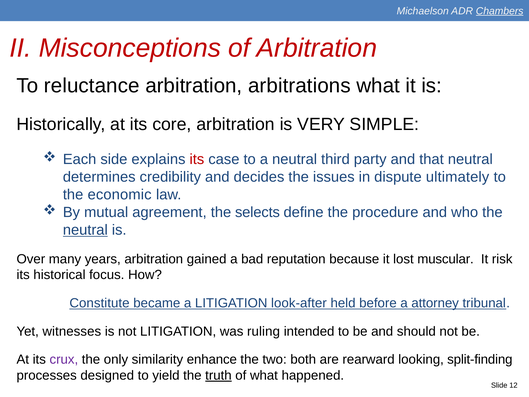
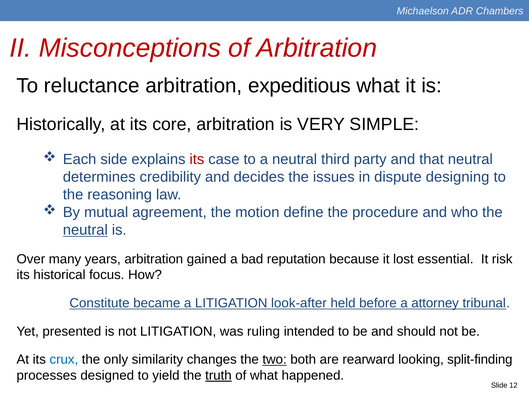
Chambers underline: present -> none (500, 11)
arbitrations: arbitrations -> expeditious (299, 86)
ultimately: ultimately -> designing (458, 177)
economic: economic -> reasoning (120, 195)
selects: selects -> motion (257, 212)
muscular: muscular -> essential (445, 259)
witnesses: witnesses -> presented (72, 331)
crux colour: purple -> blue (64, 359)
enhance: enhance -> changes (212, 359)
two underline: none -> present (275, 359)
